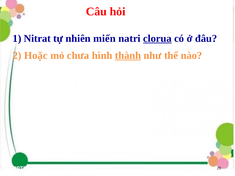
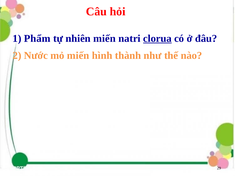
Nitrat: Nitrat -> Phẩm (37, 39)
Hoặc: Hoặc -> Nước (36, 56)
mỏ chưa: chưa -> miến (78, 56)
thành underline: present -> none (128, 56)
